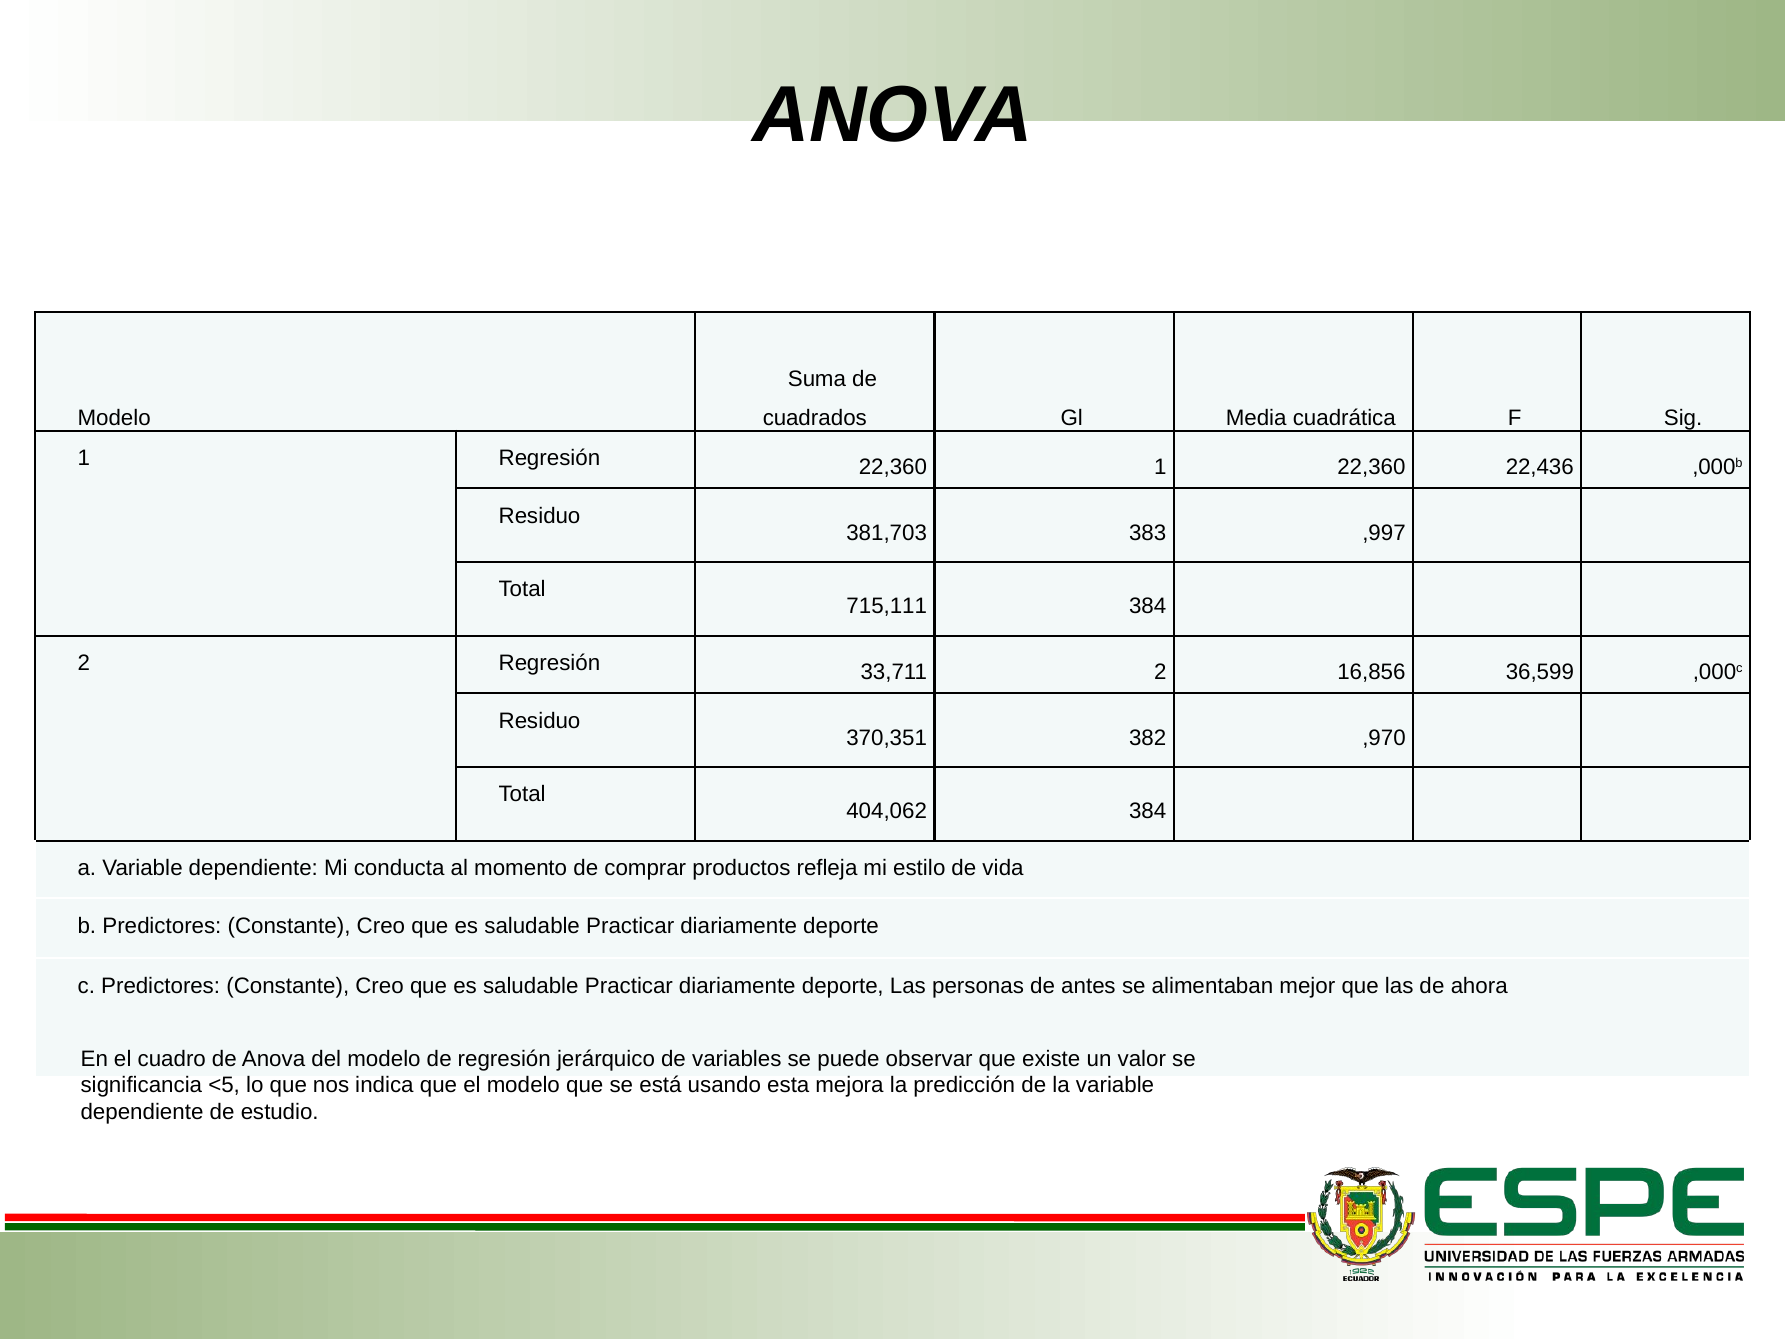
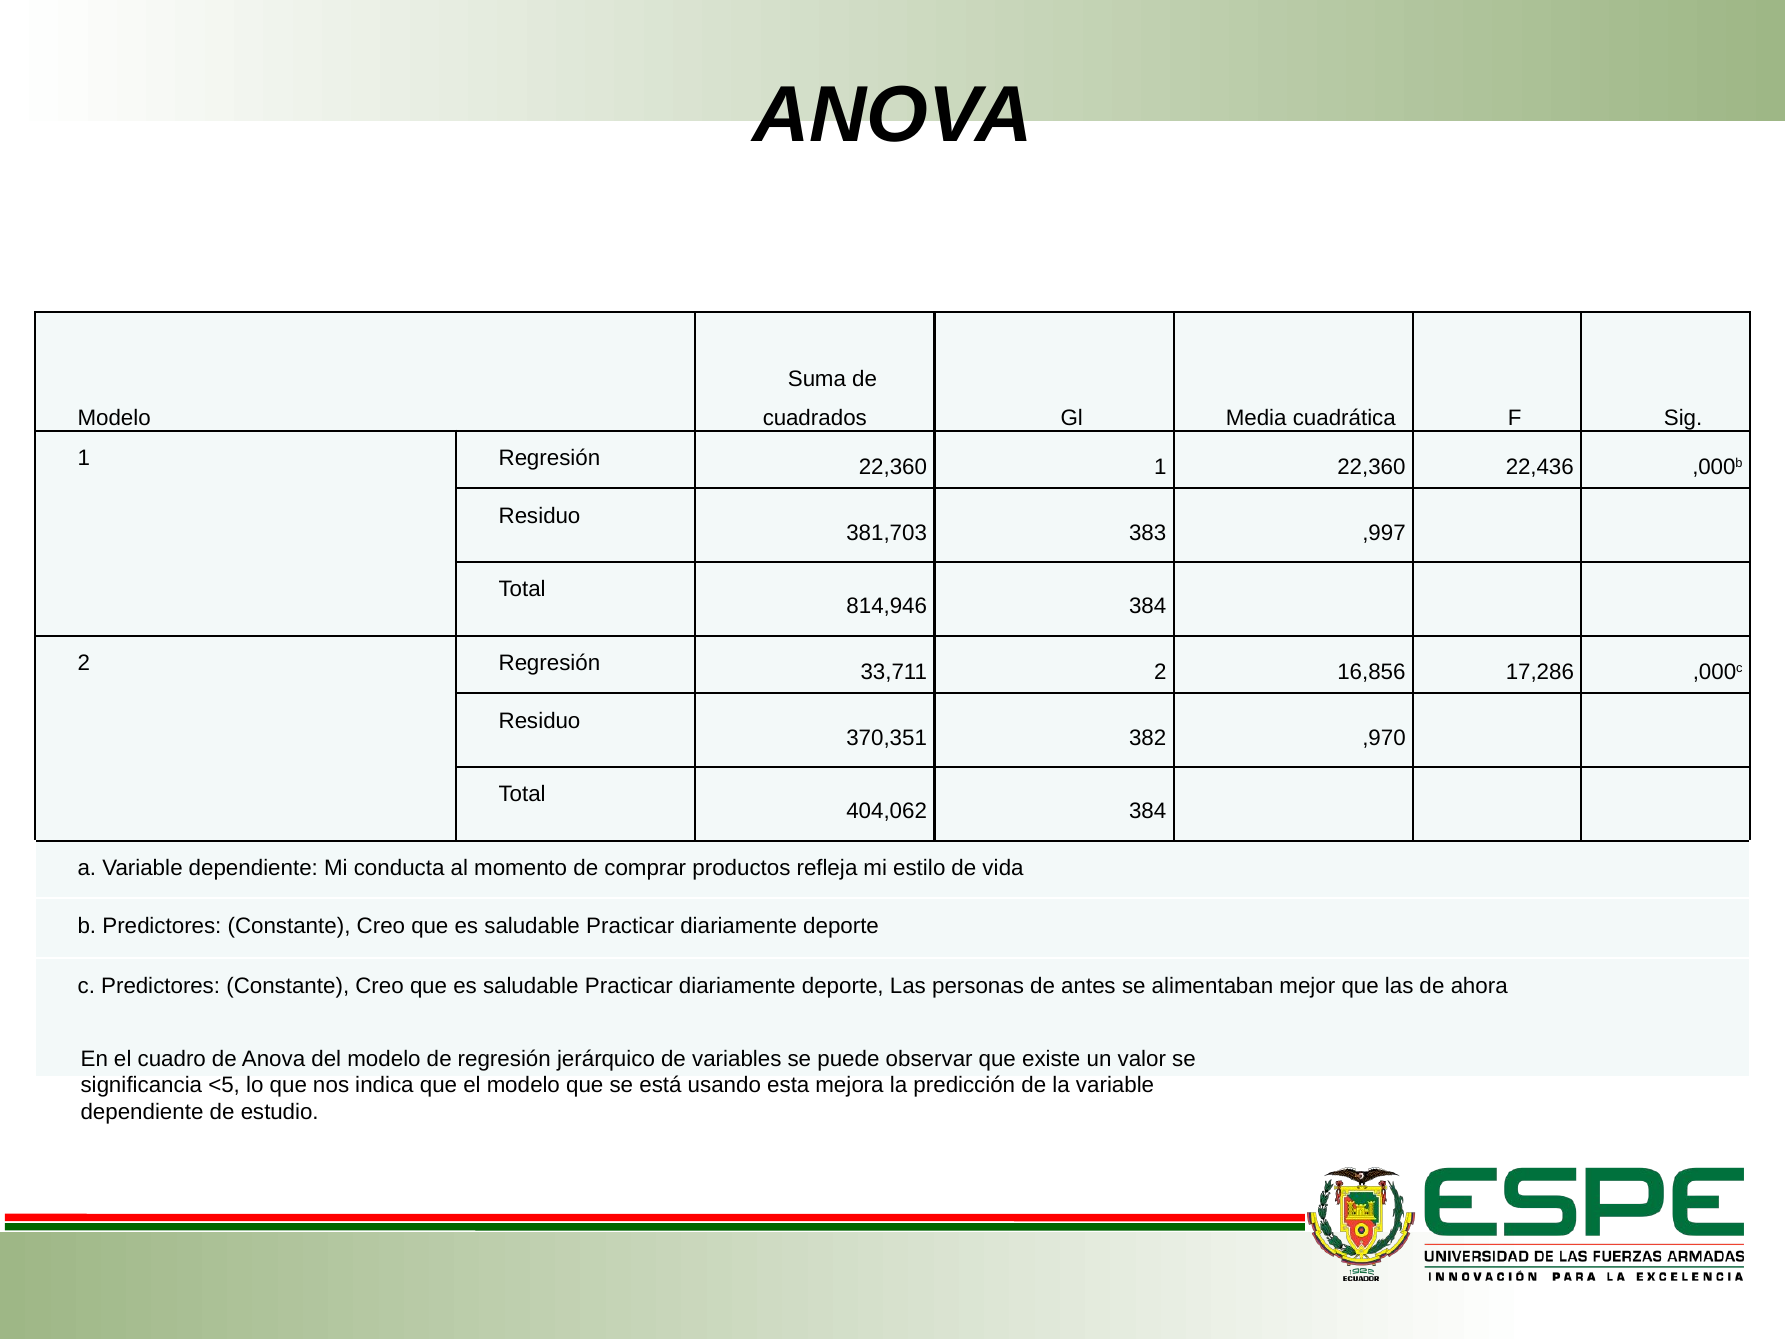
715,111: 715,111 -> 814,946 (887, 606)
36,599: 36,599 -> 17,286 (1540, 672)
